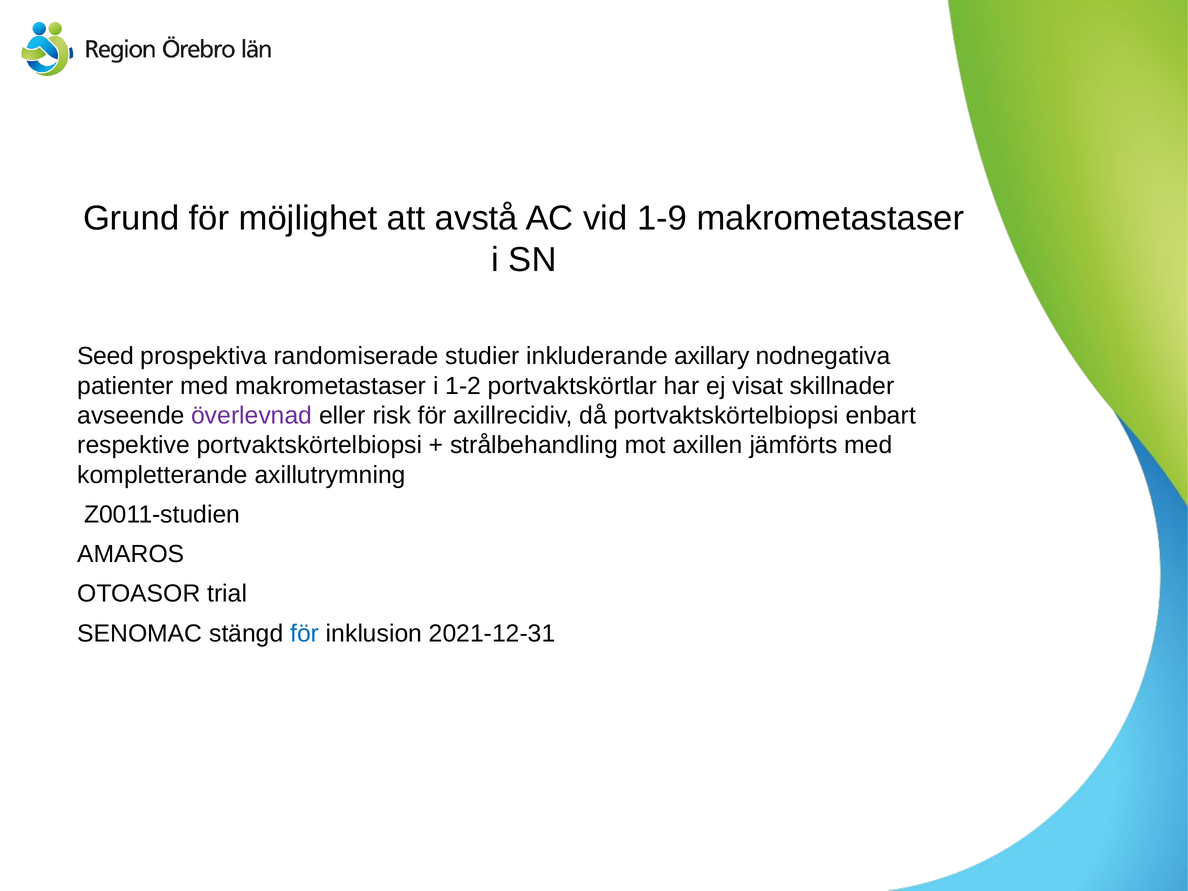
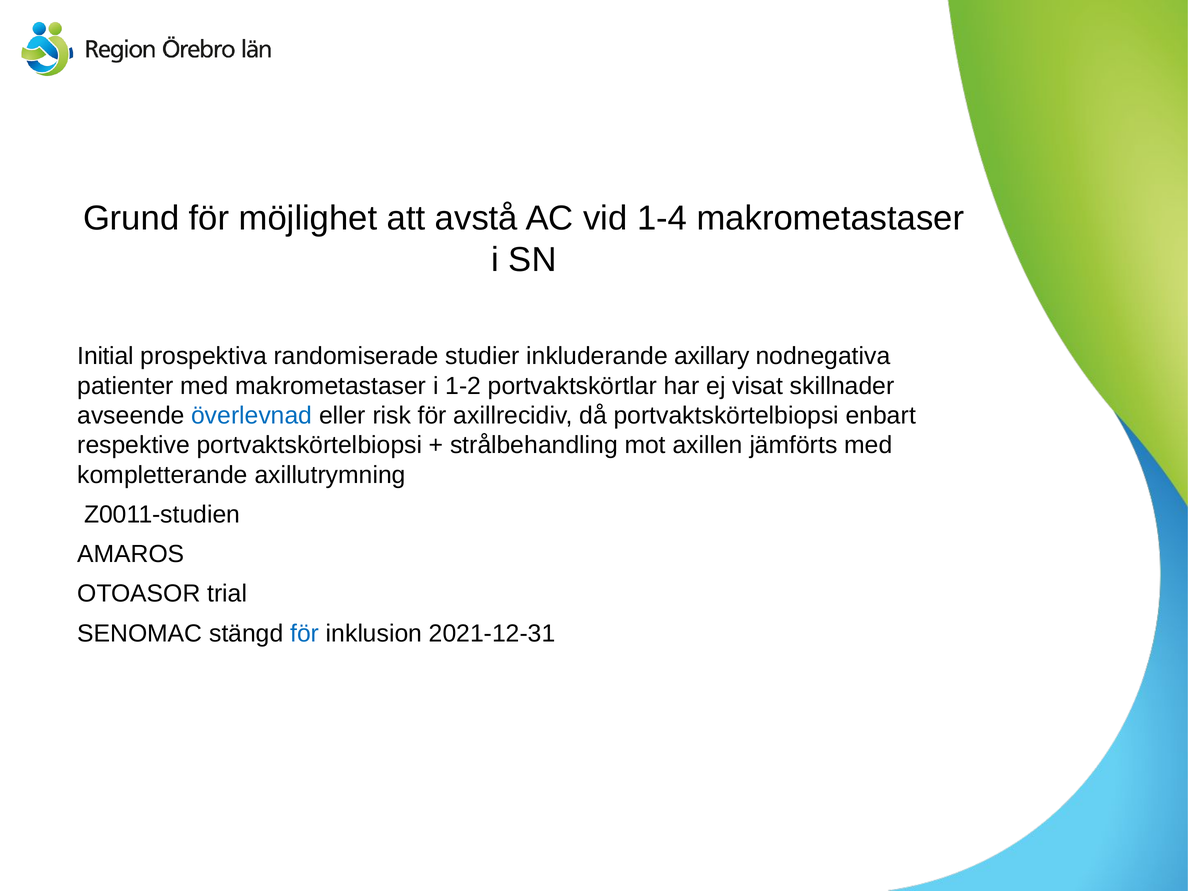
1-9: 1-9 -> 1-4 (662, 218)
Seed: Seed -> Initial (106, 356)
överlevnad colour: purple -> blue (252, 416)
